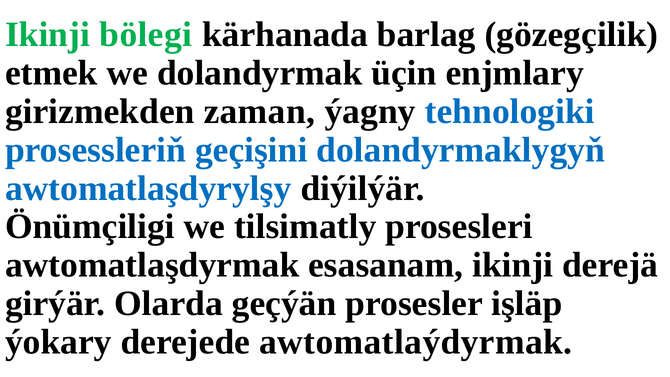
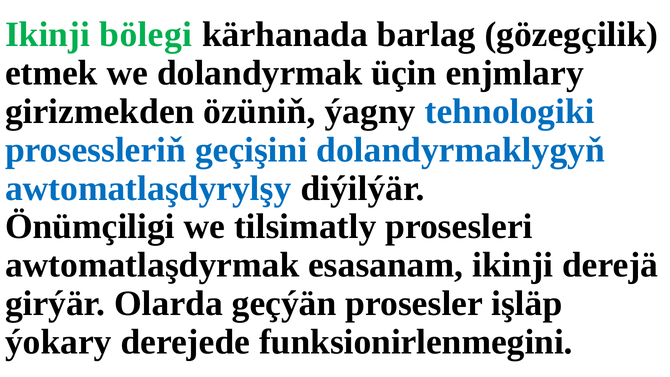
zaman: zaman -> özüniň (260, 111)
awtomatlaýdyrmak: awtomatlaýdyrmak -> funksionirlenmegini (416, 342)
